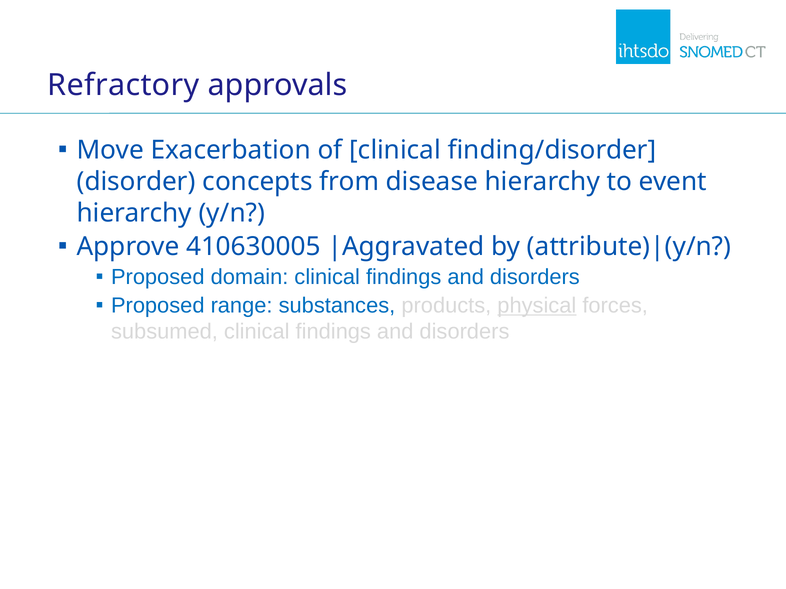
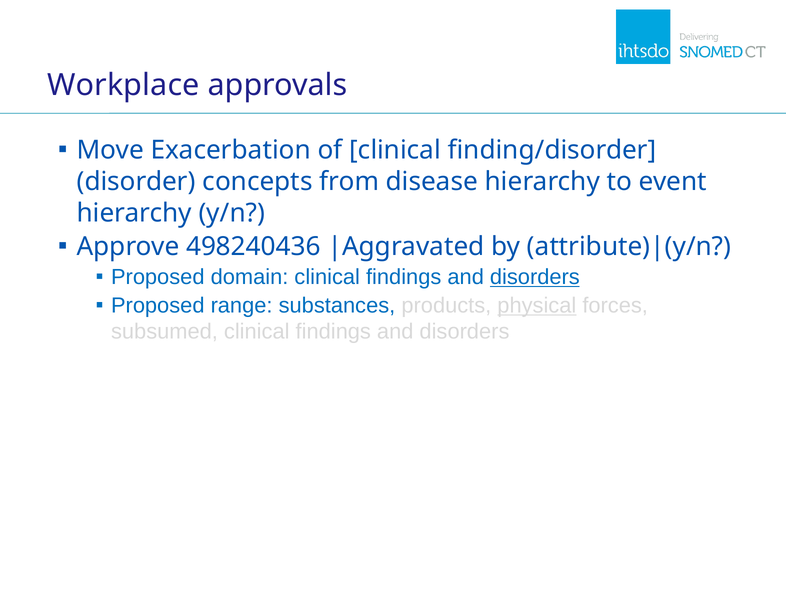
Refractory: Refractory -> Workplace (123, 85)
410630005: 410630005 -> 498240436 (253, 247)
disorders underline: none -> present (535, 277)
